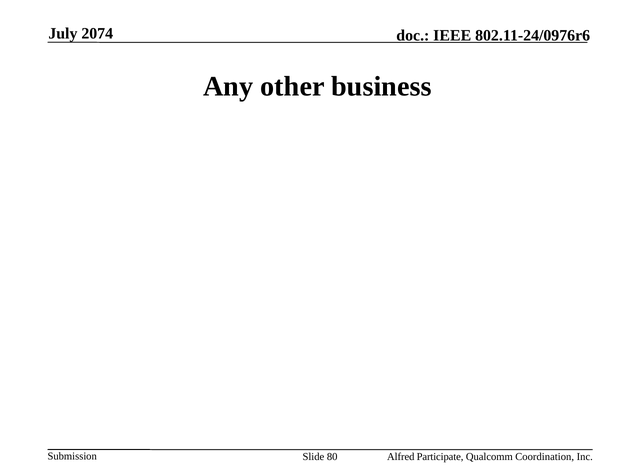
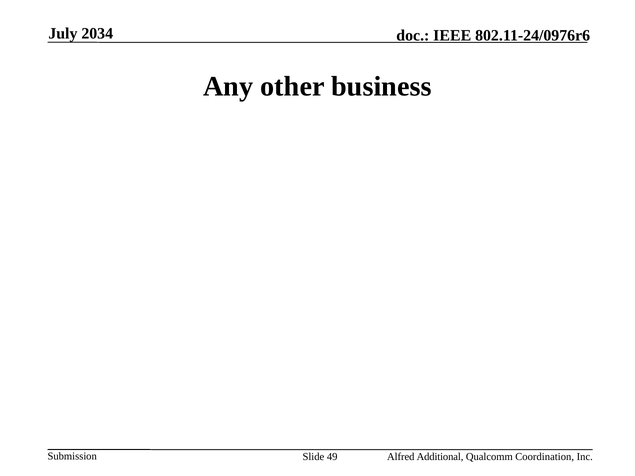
2074: 2074 -> 2034 (97, 34)
80: 80 -> 49 (332, 457)
Participate: Participate -> Additional (440, 457)
